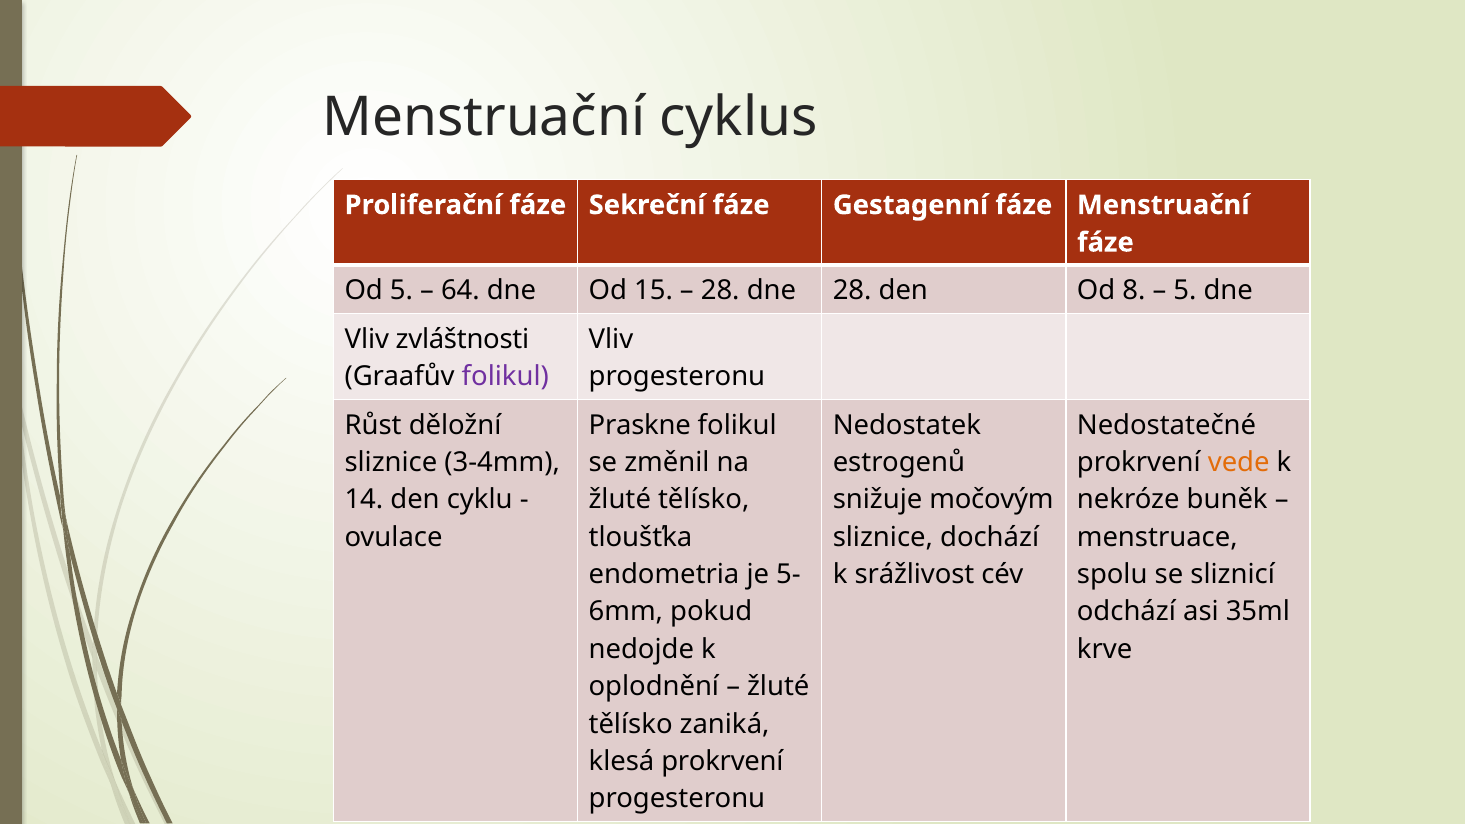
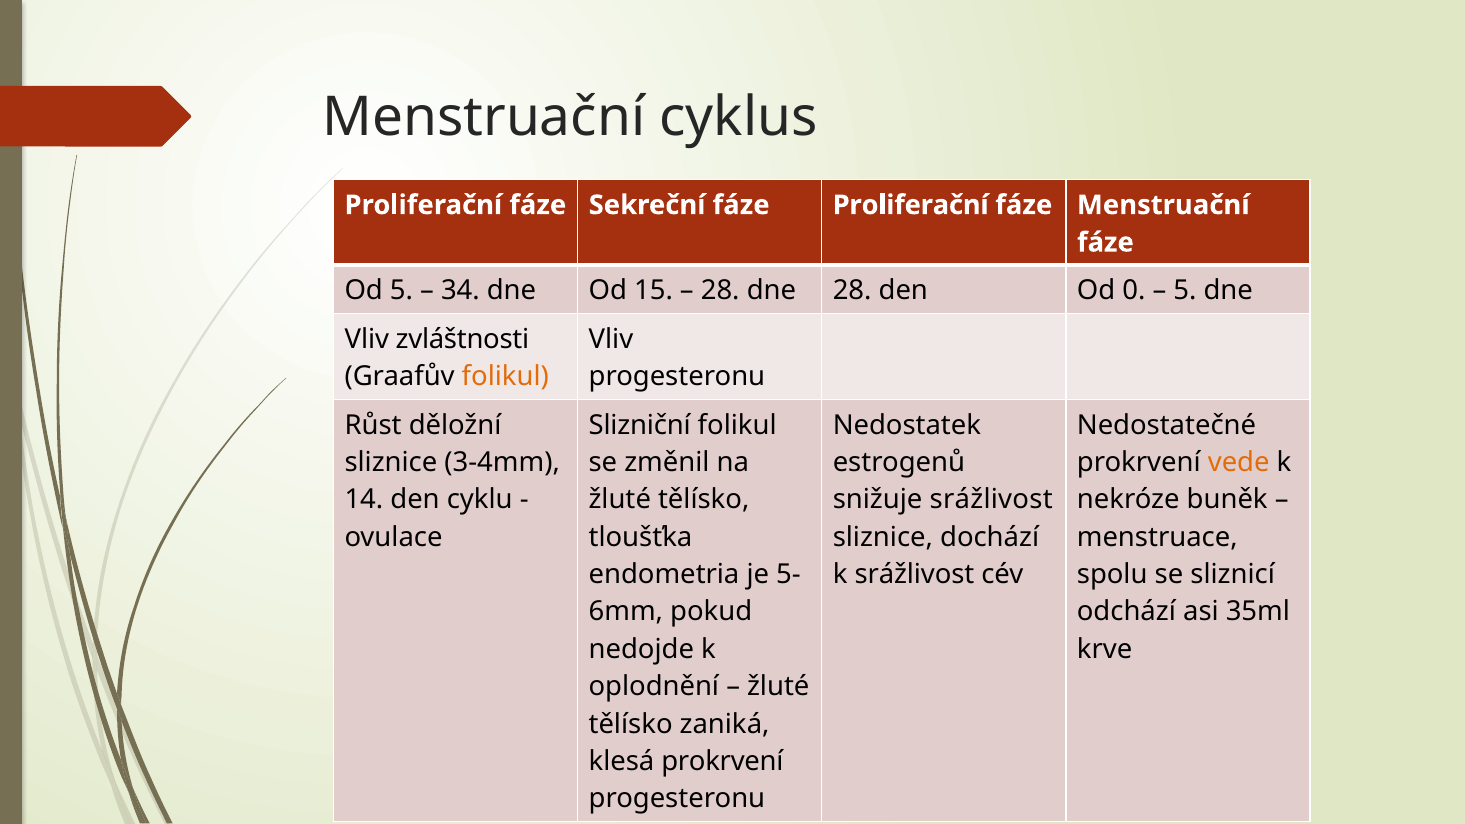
fáze Gestagenní: Gestagenní -> Proliferační (911, 205)
64: 64 -> 34 (460, 291)
8: 8 -> 0 (1134, 291)
folikul colour: purple -> orange (505, 377)
Praskne: Praskne -> Slizniční (640, 425)
snižuje močovým: močovým -> srážlivost (991, 500)
